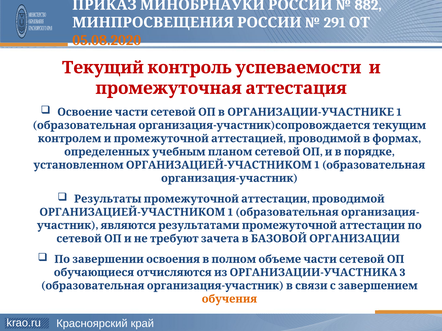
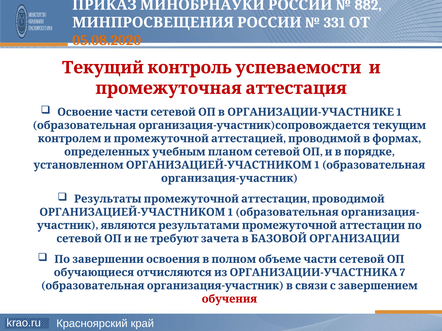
291: 291 -> 331 (335, 23)
3: 3 -> 7 (403, 273)
обучения colour: orange -> red (229, 299)
